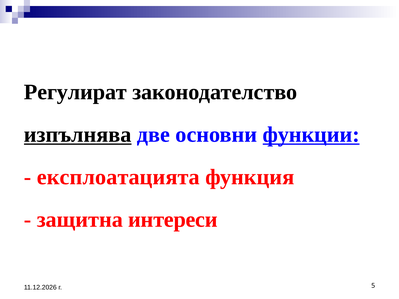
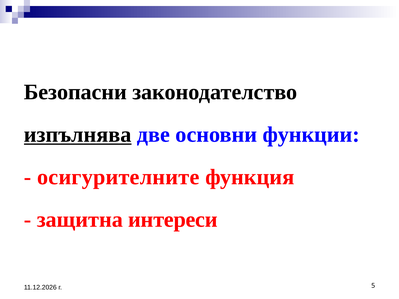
Регулират: Регулират -> Безопасни (75, 92)
функции underline: present -> none (311, 135)
експлоатацията: експлоатацията -> осигурителните (118, 177)
